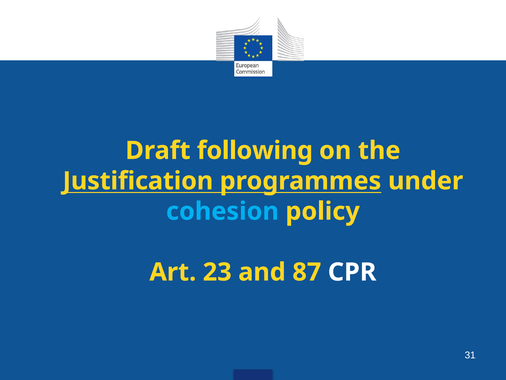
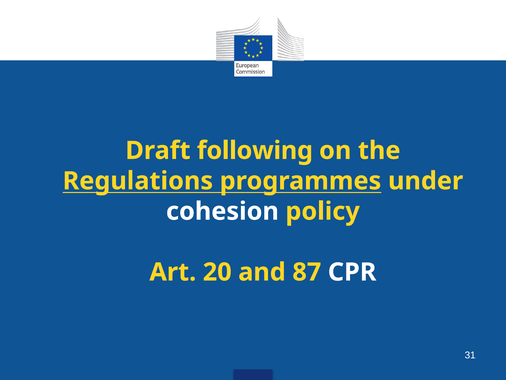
Justification: Justification -> Regulations (138, 181)
cohesion colour: light blue -> white (222, 211)
23: 23 -> 20 (217, 272)
